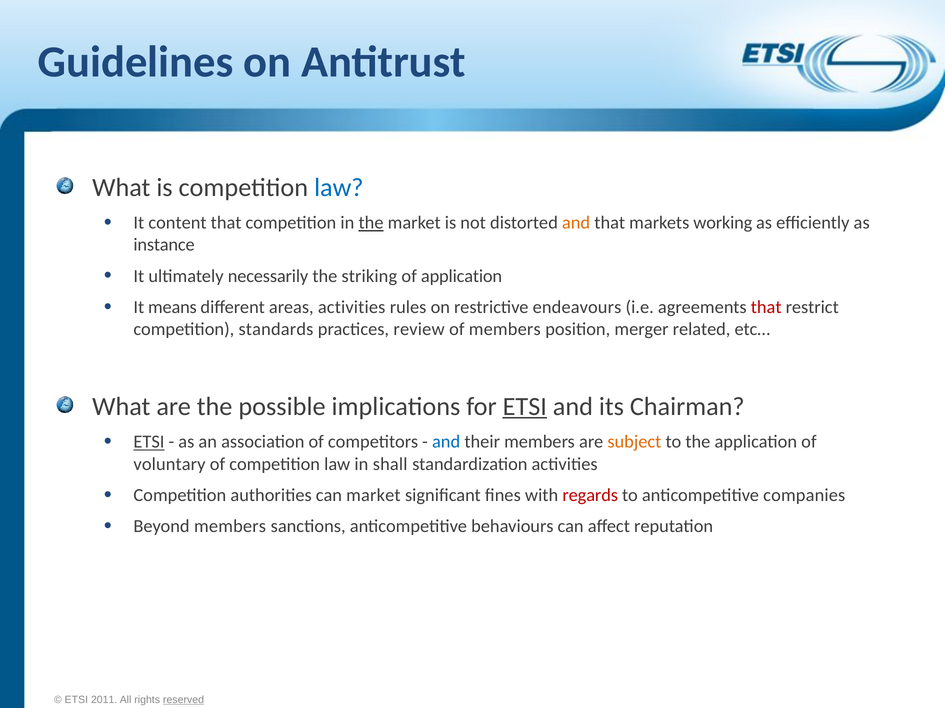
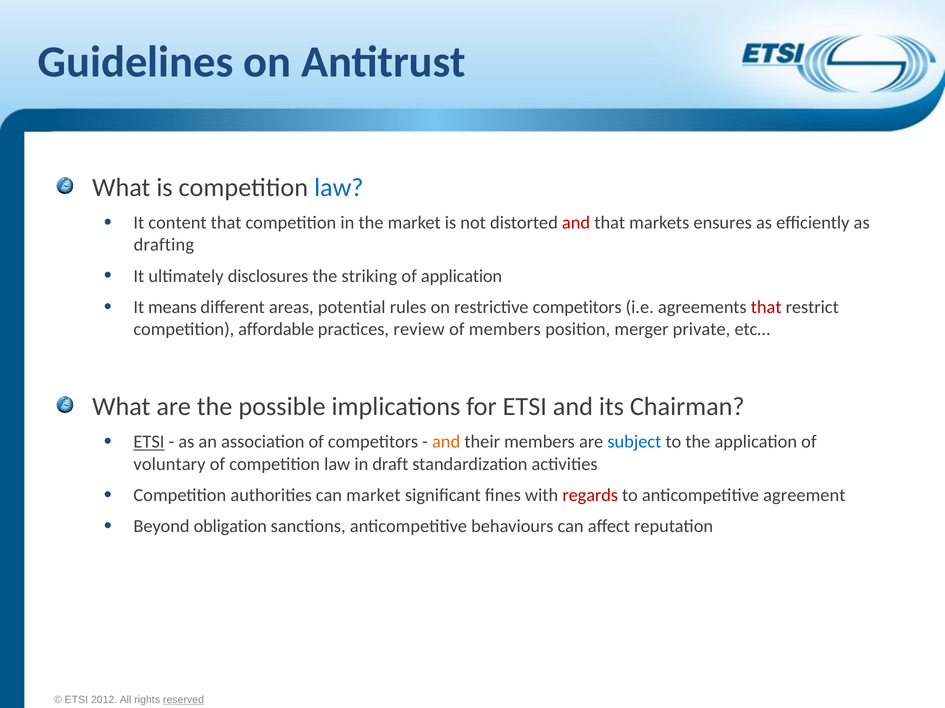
the underline: present -> none (371, 223)
and colour: orange -> red (576, 223)
working: working -> ensures (723, 223)
instance: instance -> drafting (164, 245)
necessarily: necessarily -> disclosures (268, 276)
areas activities: activities -> potential (352, 308)
restrictive endeavours: endeavours -> competitors (577, 308)
standards: standards -> affordable (276, 330)
related: related -> private (702, 330)
ETSI underline: present -> none (525, 407)
and colour: blue -> orange (446, 442)
subject colour: orange -> blue (634, 442)
shall: shall -> draft (390, 464)
companies: companies -> agreement (804, 496)
Beyond members: members -> obligation (230, 527)
2011: 2011 -> 2012 (104, 700)
